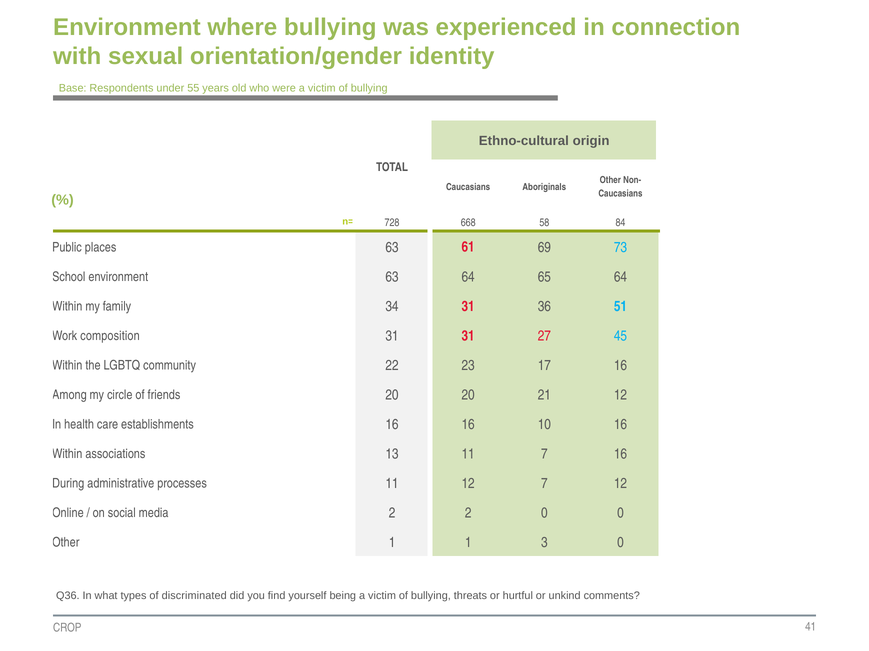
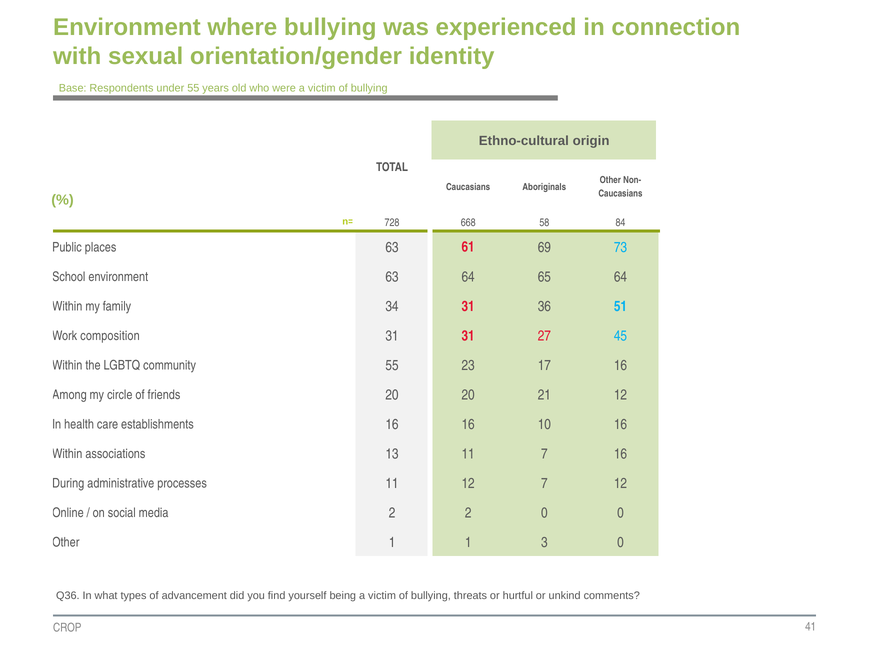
community 22: 22 -> 55 (392, 366)
discriminated: discriminated -> advancement (194, 596)
